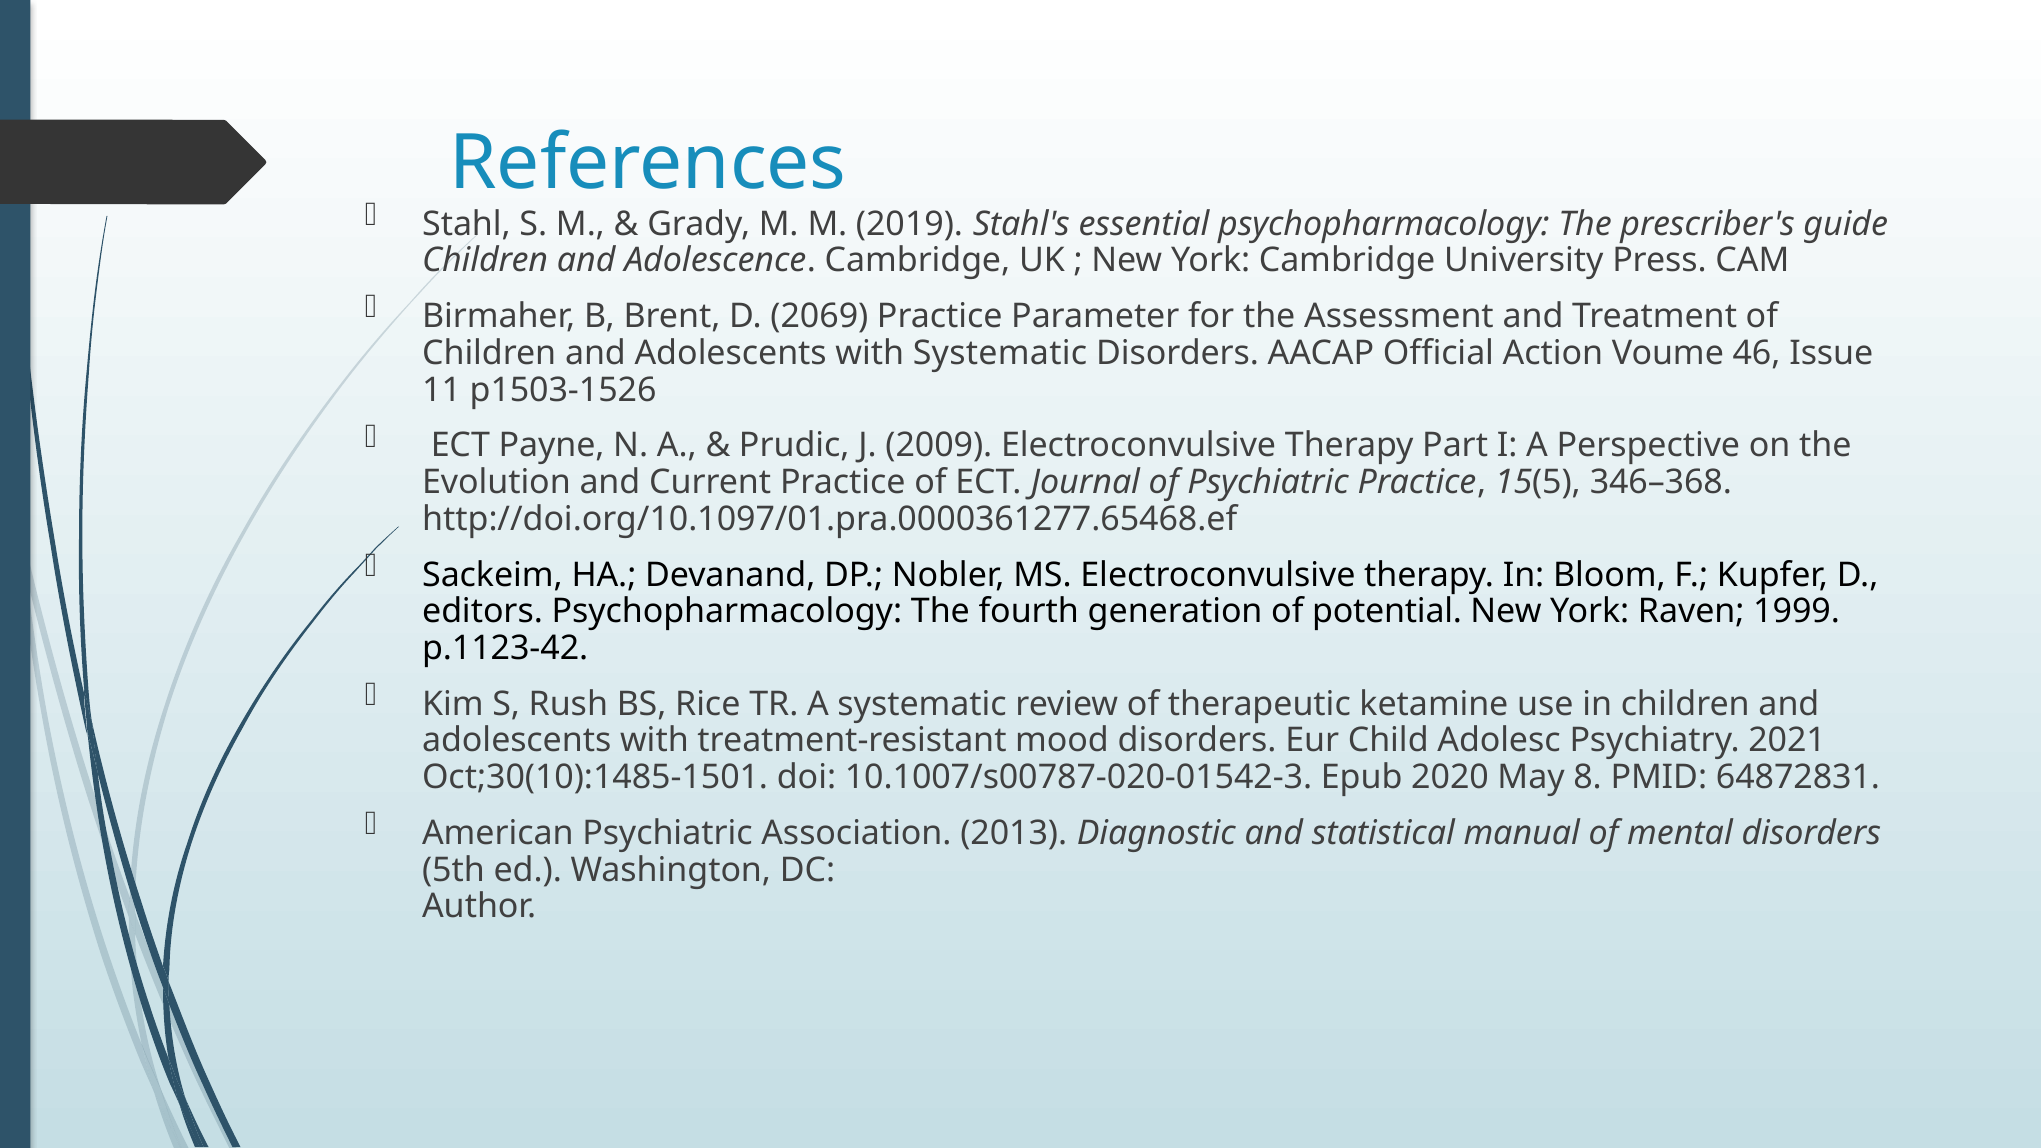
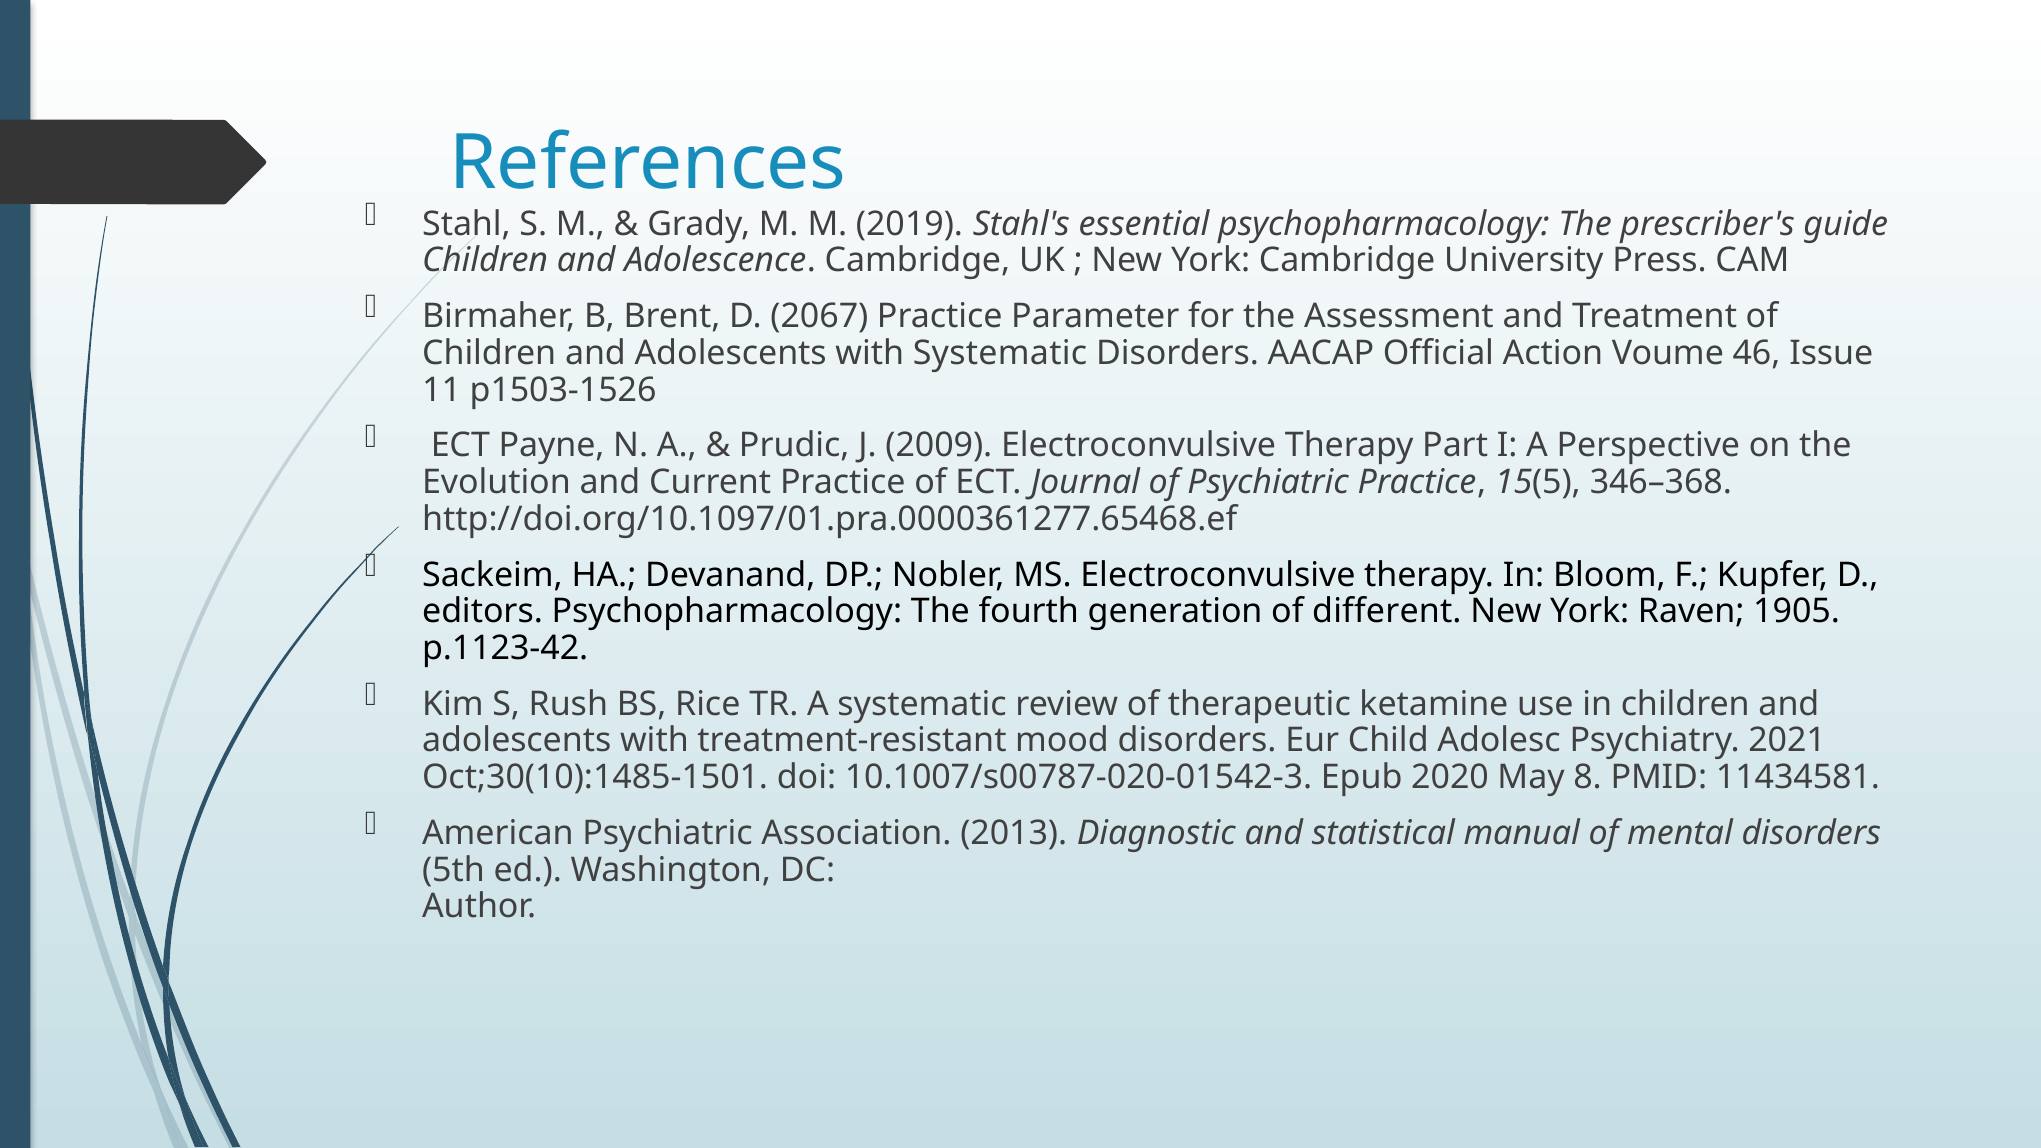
2069: 2069 -> 2067 (819, 316)
potential: potential -> different (1387, 612)
1999: 1999 -> 1905 (1797, 612)
64872831: 64872831 -> 11434581 (1798, 777)
